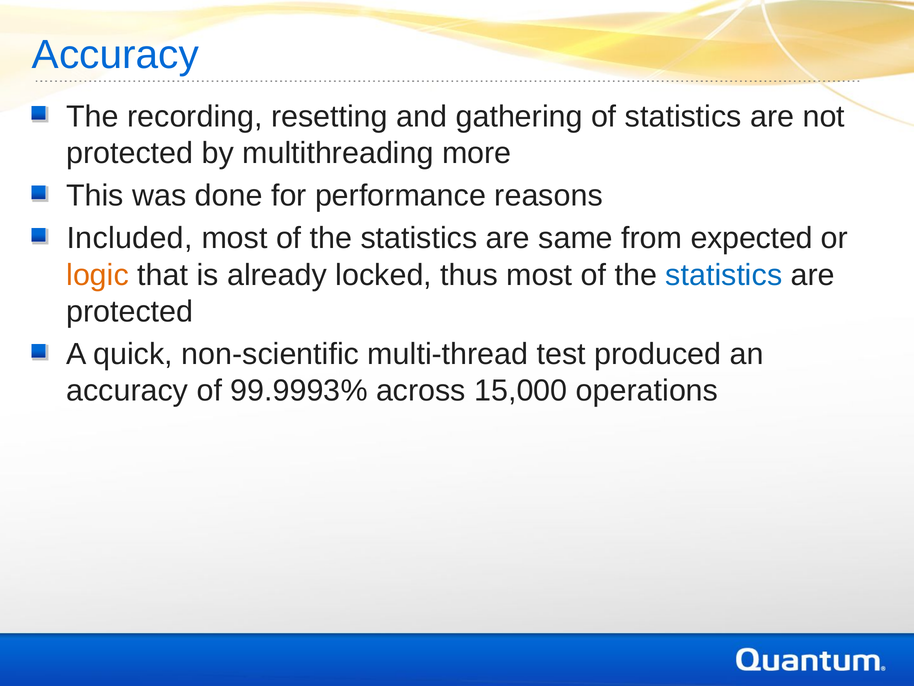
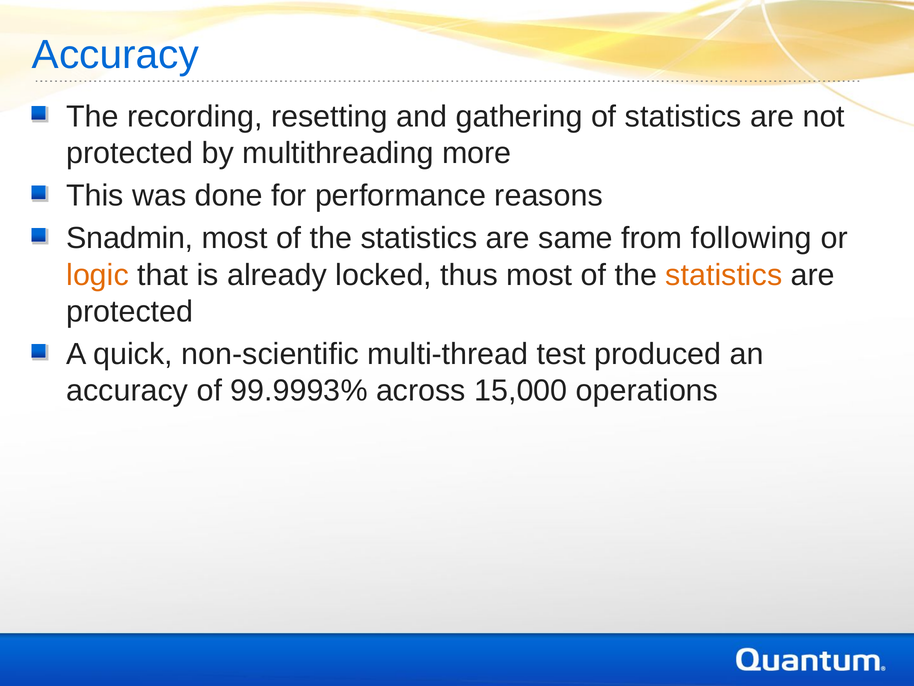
Included: Included -> Snadmin (130, 238)
expected: expected -> following (751, 238)
statistics colour: blue -> orange (724, 275)
